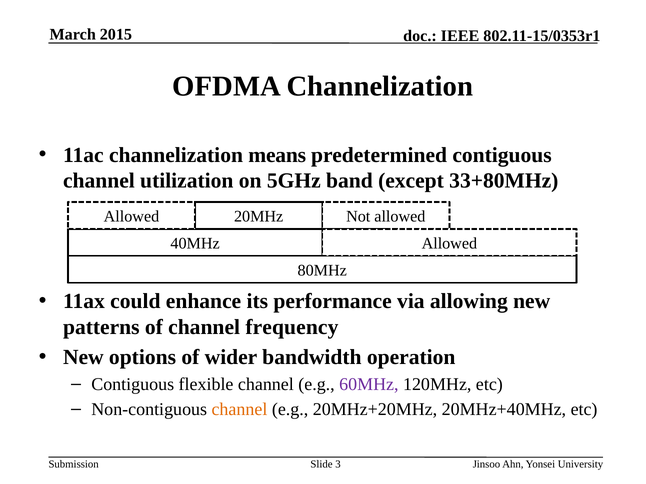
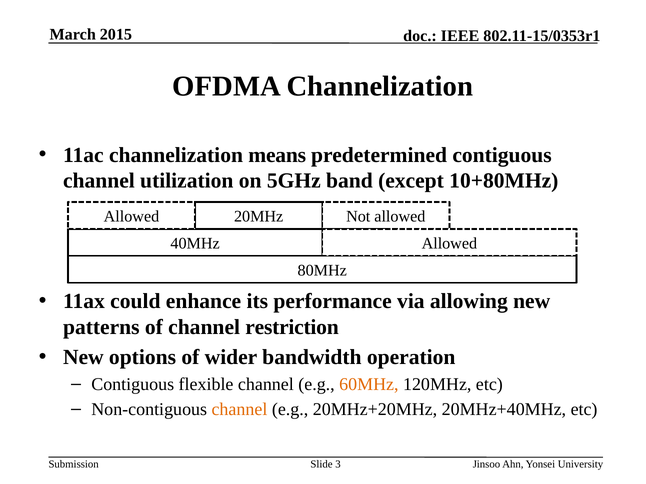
33+80MHz: 33+80MHz -> 10+80MHz (504, 181)
frequency: frequency -> restriction (292, 327)
60MHz colour: purple -> orange (369, 385)
